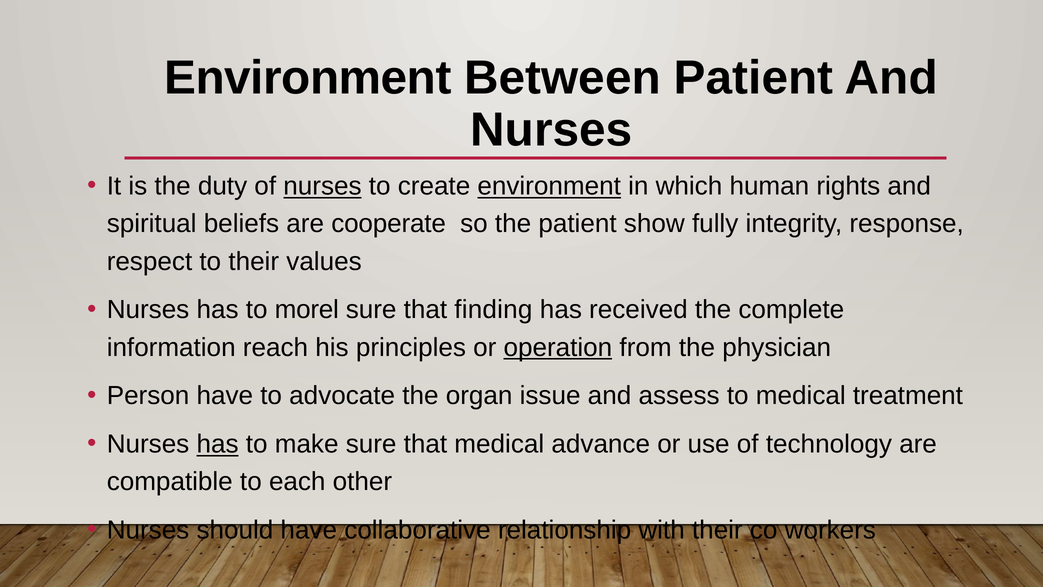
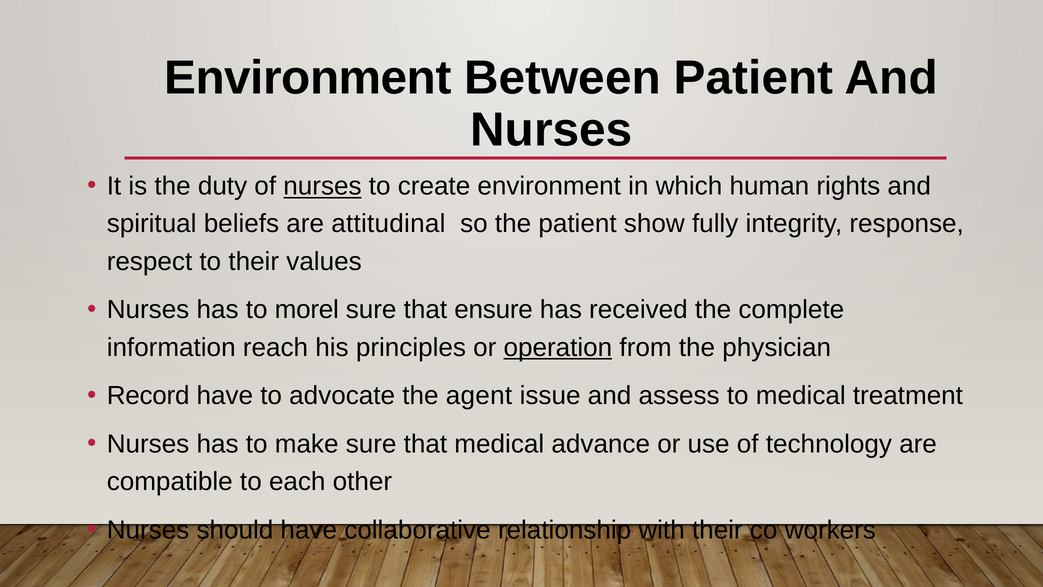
environment underline: present -> none (549, 186)
cooperate: cooperate -> attitudinal (388, 224)
finding: finding -> ensure (494, 310)
Person: Person -> Record (148, 396)
organ: organ -> agent (479, 396)
has underline: present -> none (218, 444)
